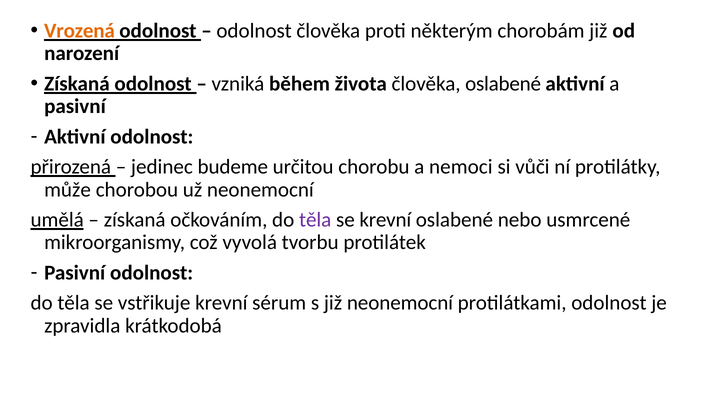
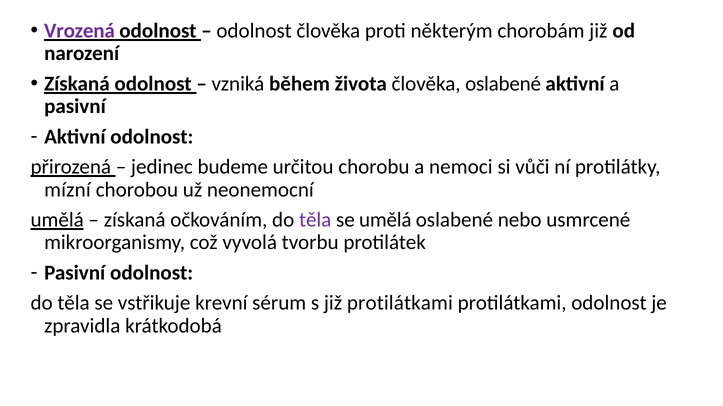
Vrozená colour: orange -> purple (79, 31)
může: může -> mízní (67, 190)
se krevní: krevní -> umělá (385, 220)
již neonemocní: neonemocní -> protilátkami (400, 303)
